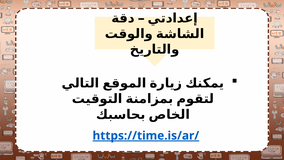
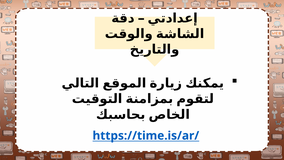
https://time.is/ar/ underline: present -> none (146, 135)
